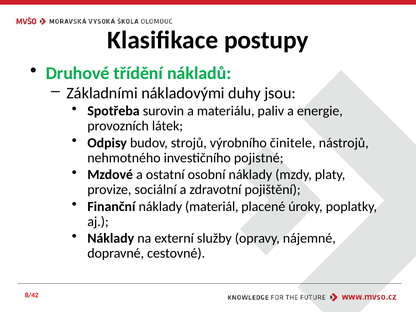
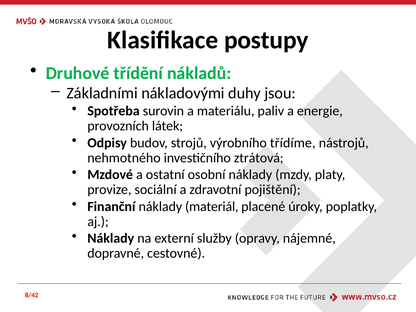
činitele: činitele -> třídíme (293, 143)
pojistné: pojistné -> ztrátová (259, 158)
